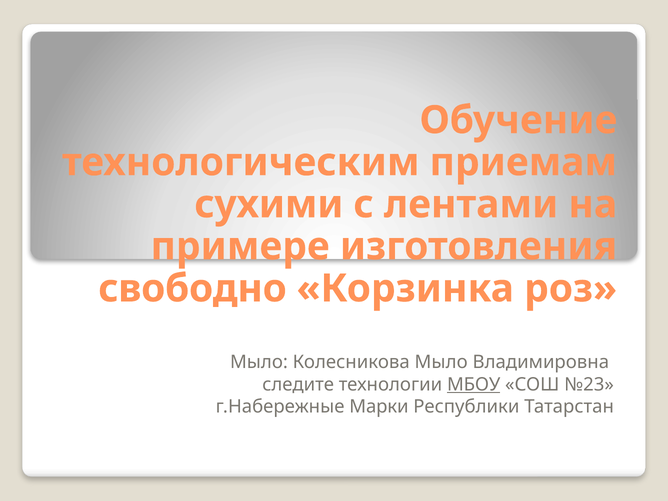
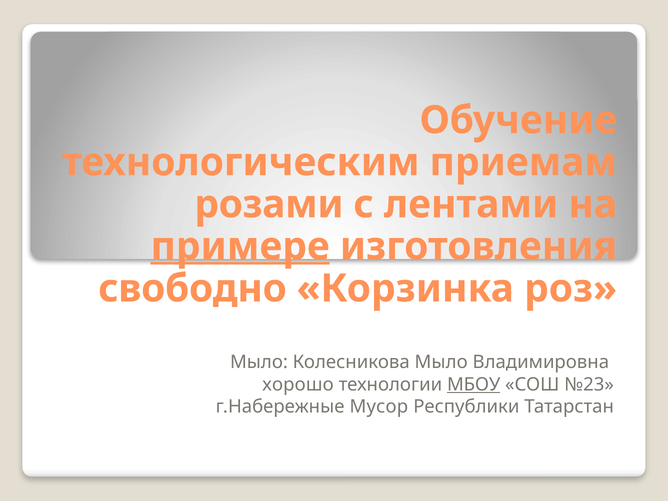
сухими: сухими -> розами (269, 204)
примере underline: none -> present (240, 247)
следите: следите -> хорошо (298, 384)
Марки: Марки -> Мусор (379, 407)
